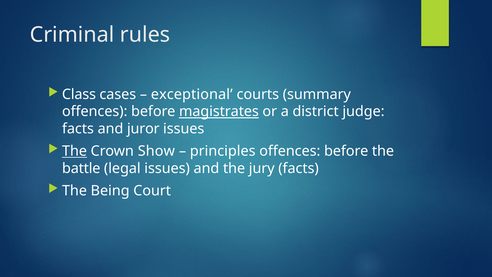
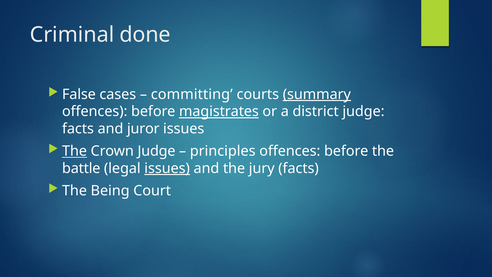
rules: rules -> done (145, 35)
Class: Class -> False (79, 94)
exceptional: exceptional -> committing (192, 94)
summary underline: none -> present (317, 94)
Crown Show: Show -> Judge (157, 151)
issues underline: none -> present (167, 168)
